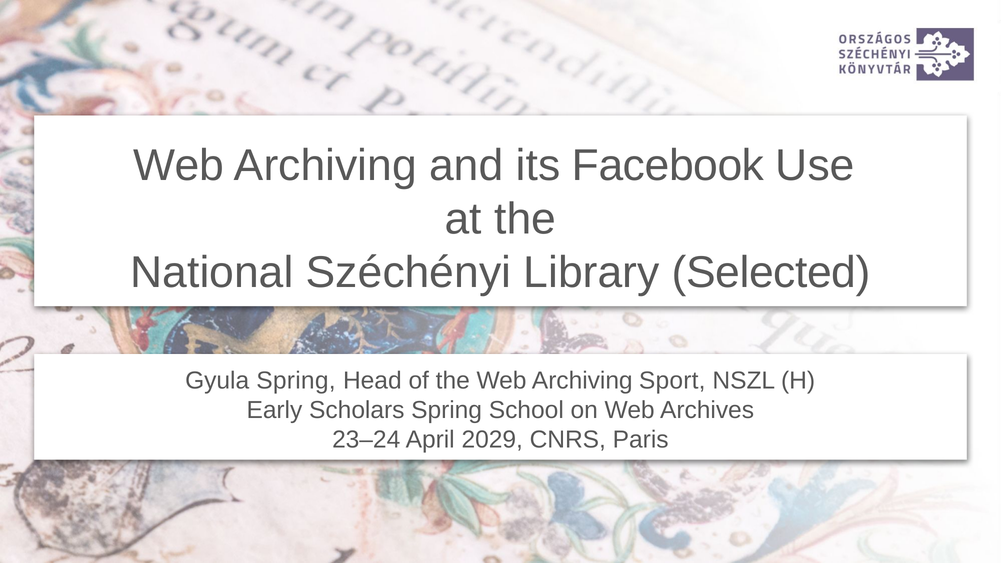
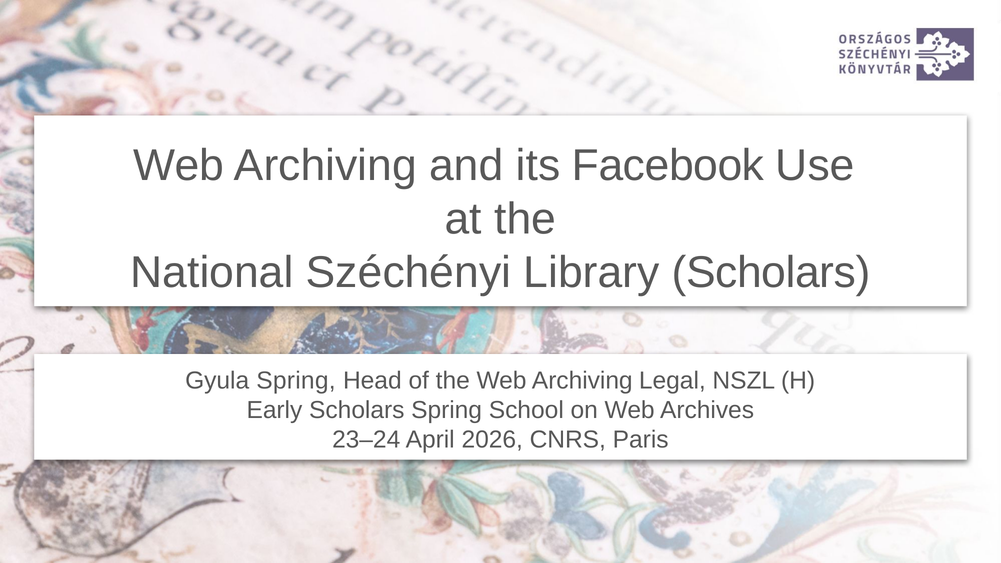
Library Selected: Selected -> Scholars (771, 273)
Sport: Sport -> Legal (672, 381)
2029: 2029 -> 2026 (492, 440)
